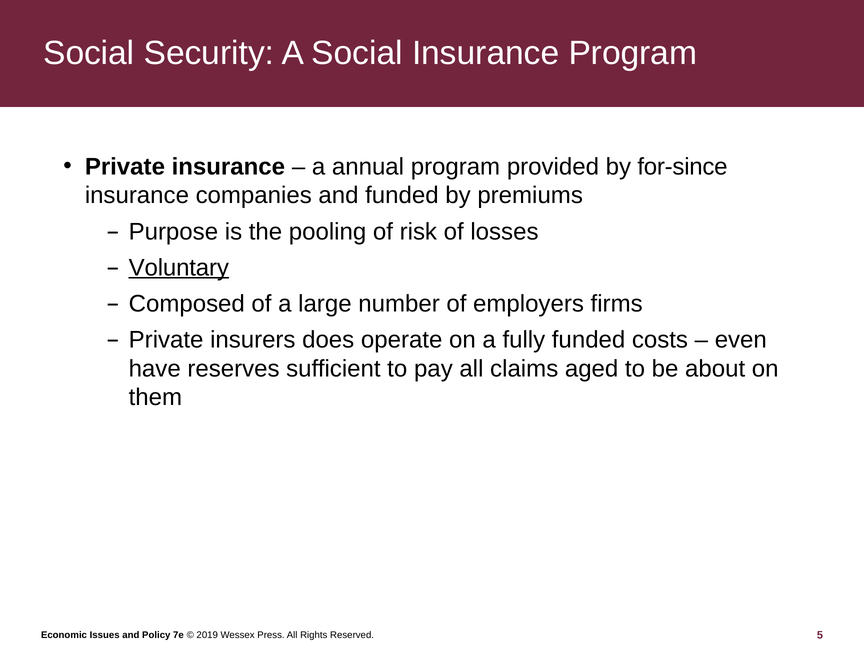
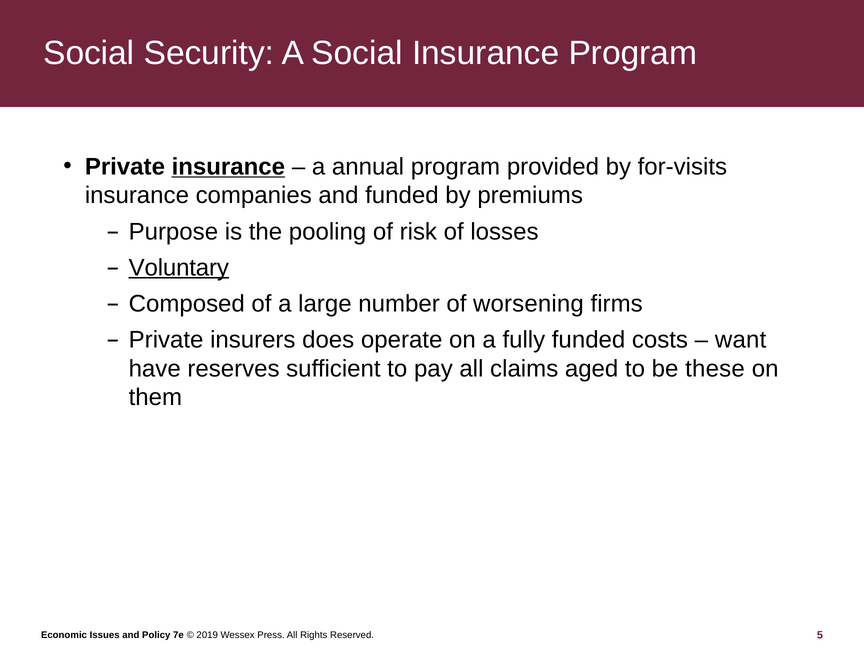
insurance underline: none -> present (228, 167)
for-since: for-since -> for-visits (682, 167)
employers: employers -> worsening (528, 304)
even: even -> want (741, 340)
about: about -> these (715, 369)
